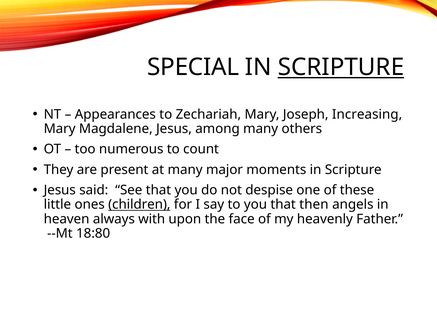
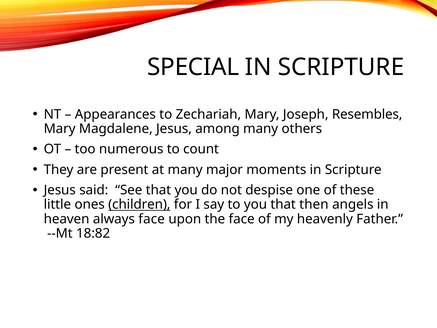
SCRIPTURE underline: present -> none (341, 67)
Increasing: Increasing -> Resembles (367, 114)
always with: with -> face (152, 219)
18:80: 18:80 -> 18:82 (93, 233)
